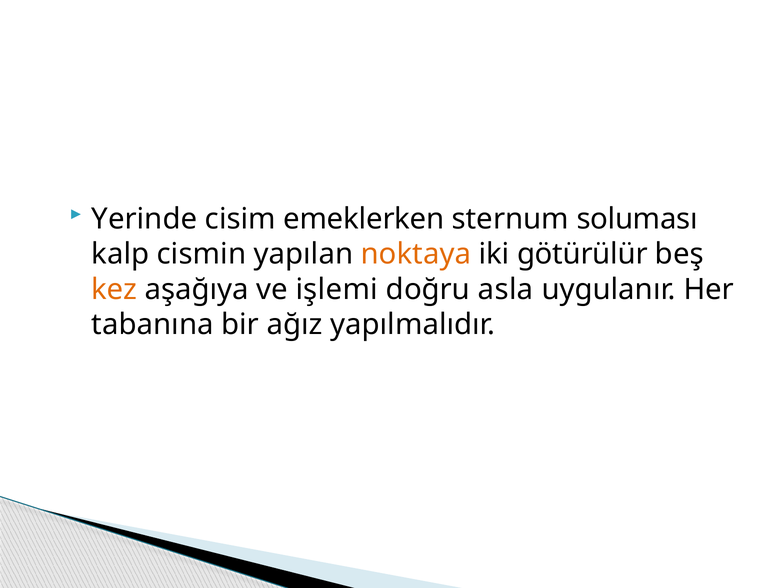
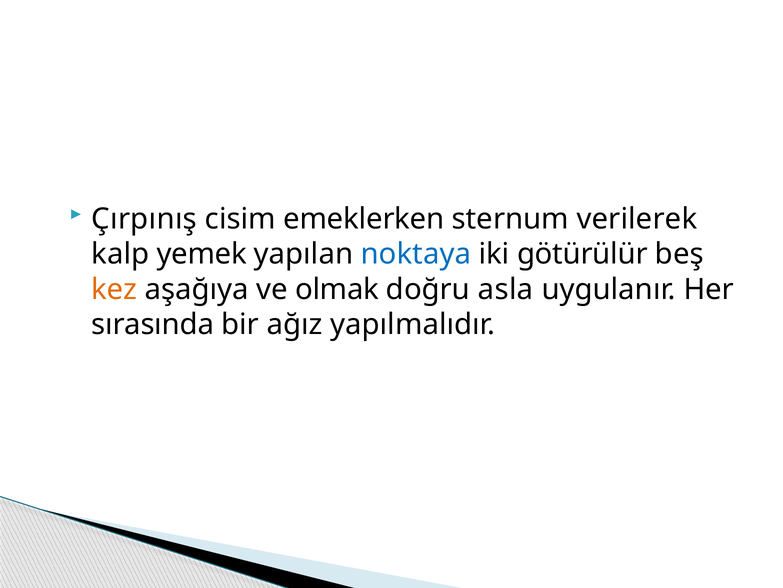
Yerinde: Yerinde -> Çırpınış (144, 219)
soluması: soluması -> verilerek (637, 219)
cismin: cismin -> yemek (202, 254)
noktaya colour: orange -> blue (416, 254)
işlemi: işlemi -> olmak (337, 289)
tabanına: tabanına -> sırasında (153, 324)
